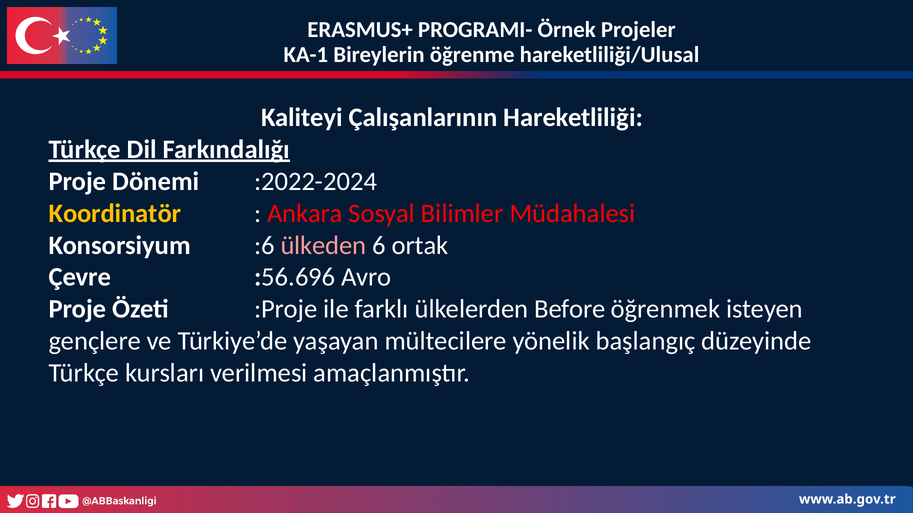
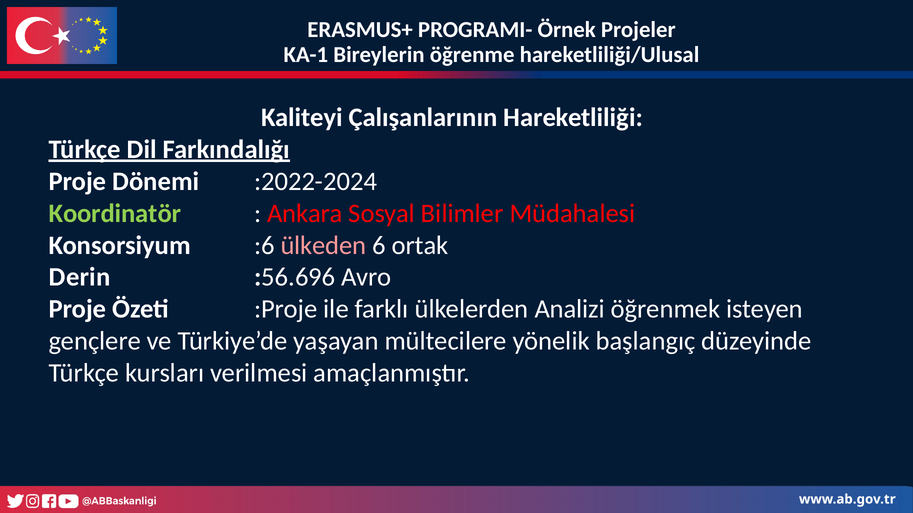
Koordinatör colour: yellow -> light green (115, 214)
Çevre: Çevre -> Derin (80, 277)
Before: Before -> Analizi (570, 309)
